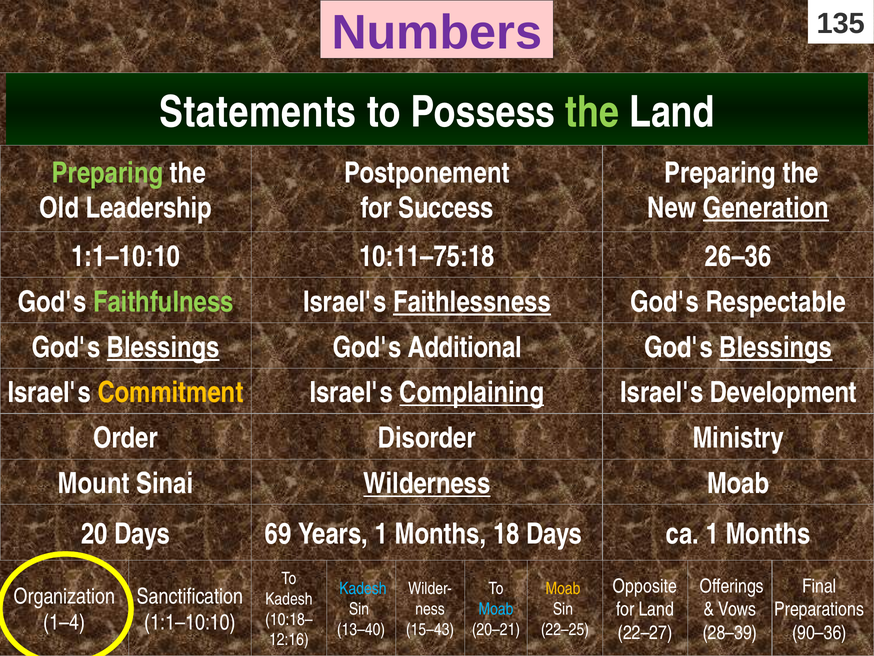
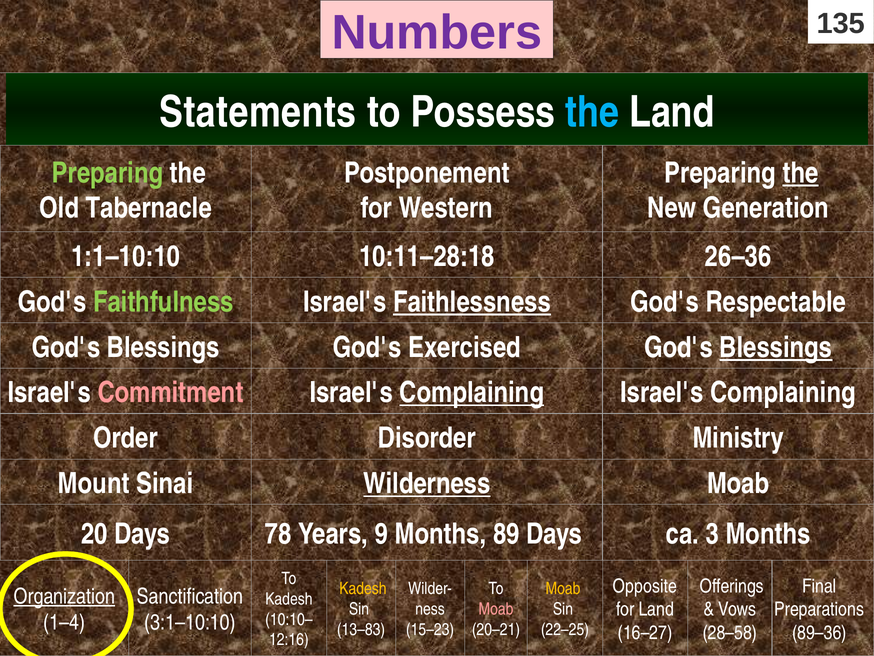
the colour: light green -> light blue (592, 112)
the underline: none -> present (800, 173)
Leadership: Leadership -> Tabernacle (149, 208)
Success: Success -> Western (446, 208)
Generation underline: present -> none (766, 208)
10:11–75:18: 10:11–75:18 -> 10:11–28:18 (427, 256)
Blessings underline: present -> none (163, 347)
Additional: Additional -> Exercised (465, 347)
Commitment colour: yellow -> pink (171, 393)
Development: Development -> Complaining (783, 393)
69: 69 -> 78 (278, 534)
Years 1: 1 -> 9 (381, 534)
18: 18 -> 89 (506, 534)
ca 1: 1 -> 3 (712, 534)
Kadesh colour: light blue -> yellow (363, 588)
Organization underline: none -> present (64, 596)
Moab colour: light blue -> pink (496, 609)
10:18–: 10:18– -> 10:10– (289, 619)
1:1–10:10: 1:1–10:10 -> 3:1–10:10 (190, 622)
13–40: 13–40 -> 13–83 (361, 629)
15–43: 15–43 -> 15–23 (430, 629)
22–27: 22–27 -> 16–27 (645, 632)
28–39: 28–39 -> 28–58 (730, 632)
90–36: 90–36 -> 89–36 (819, 632)
